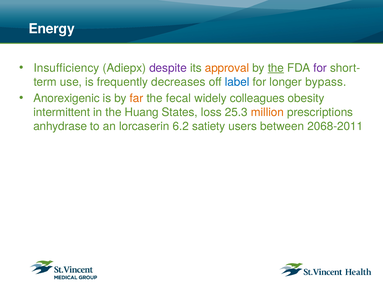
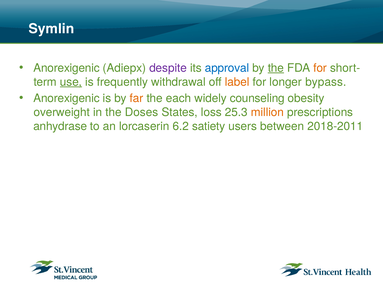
Energy: Energy -> Symlin (52, 29)
Insufficiency: Insufficiency -> Anorexigenic (67, 68)
approval colour: orange -> blue (227, 68)
for colour: purple -> orange (320, 68)
use underline: none -> present (71, 82)
decreases: decreases -> withdrawal (178, 82)
label colour: blue -> orange (237, 82)
fecal: fecal -> each (179, 98)
colleagues: colleagues -> counseling (257, 98)
intermittent: intermittent -> overweight (62, 112)
Huang: Huang -> Doses (142, 112)
2068-2011: 2068-2011 -> 2018-2011 (335, 126)
